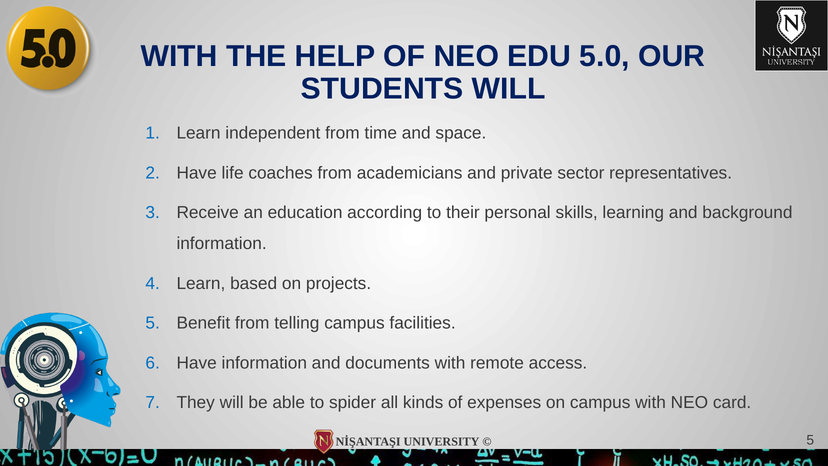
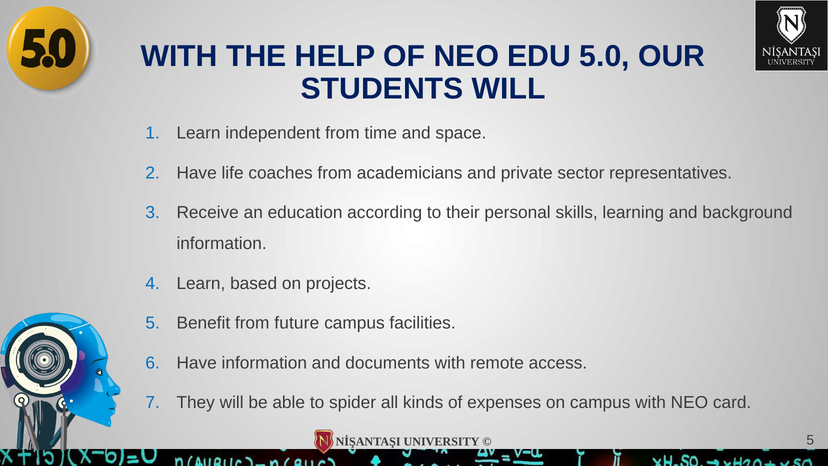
telling: telling -> future (297, 323)
